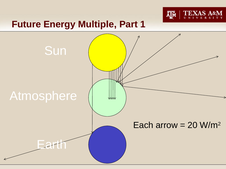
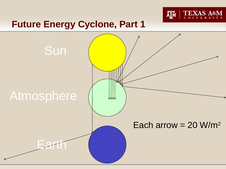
Multiple: Multiple -> Cyclone (97, 24)
